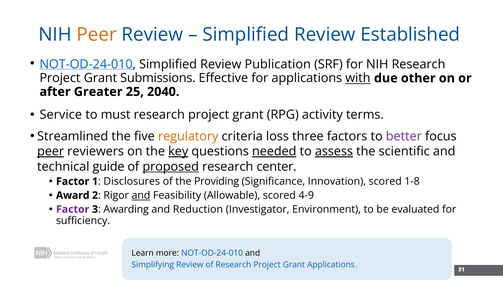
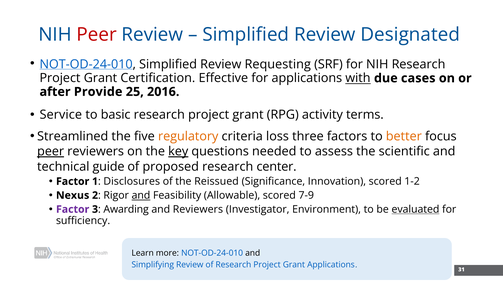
Peer colour: orange -> red (97, 34)
Established: Established -> Designated (410, 34)
Publication: Publication -> Requesting (278, 64)
Submissions: Submissions -> Certification (158, 78)
other: other -> cases (418, 78)
Greater: Greater -> Provide (98, 92)
2040: 2040 -> 2016 (163, 92)
must: must -> basic (116, 115)
better colour: purple -> orange (404, 136)
needed underline: present -> none (274, 151)
assess underline: present -> none (334, 151)
proposed underline: present -> none (171, 166)
Providing: Providing -> Reissued (217, 181)
1-8: 1-8 -> 1-2 (412, 181)
Award: Award -> Nexus (73, 195)
4-9: 4-9 -> 7-9 (306, 195)
and Reduction: Reduction -> Reviewers (198, 209)
evaluated underline: none -> present (415, 209)
